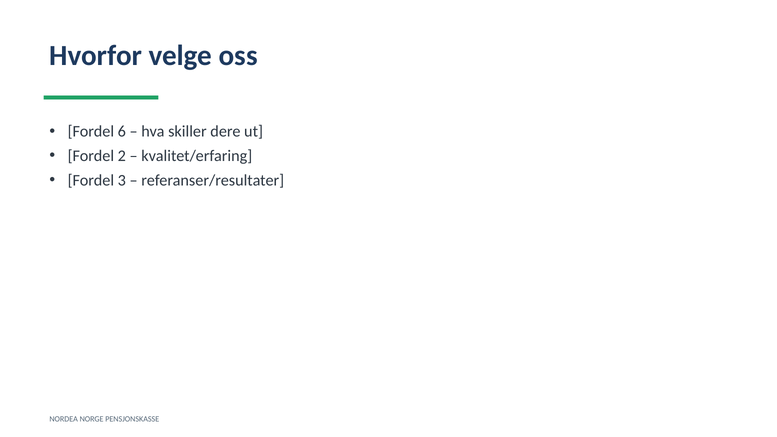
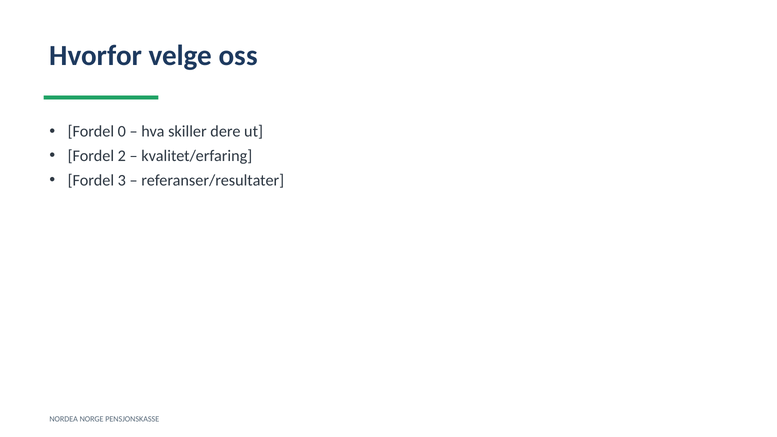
6: 6 -> 0 (122, 132)
